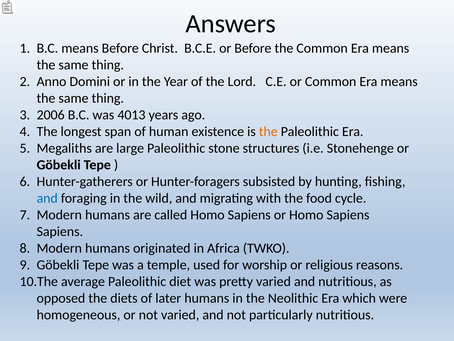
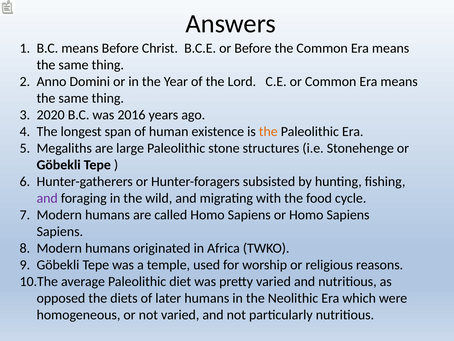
2006: 2006 -> 2020 (51, 115)
4013: 4013 -> 2016 (131, 115)
and colour: blue -> purple (47, 198)
